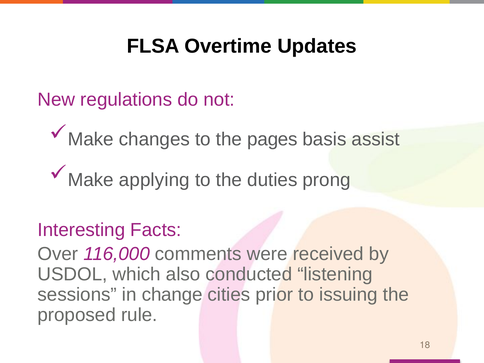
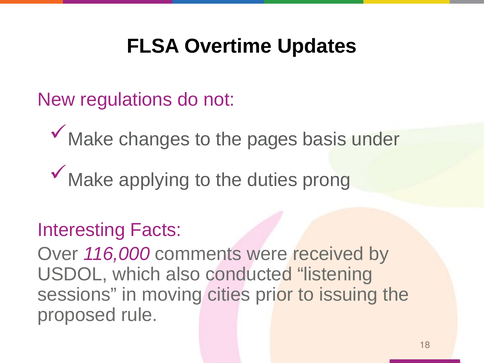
assist: assist -> under (376, 139)
change: change -> moving (172, 295)
